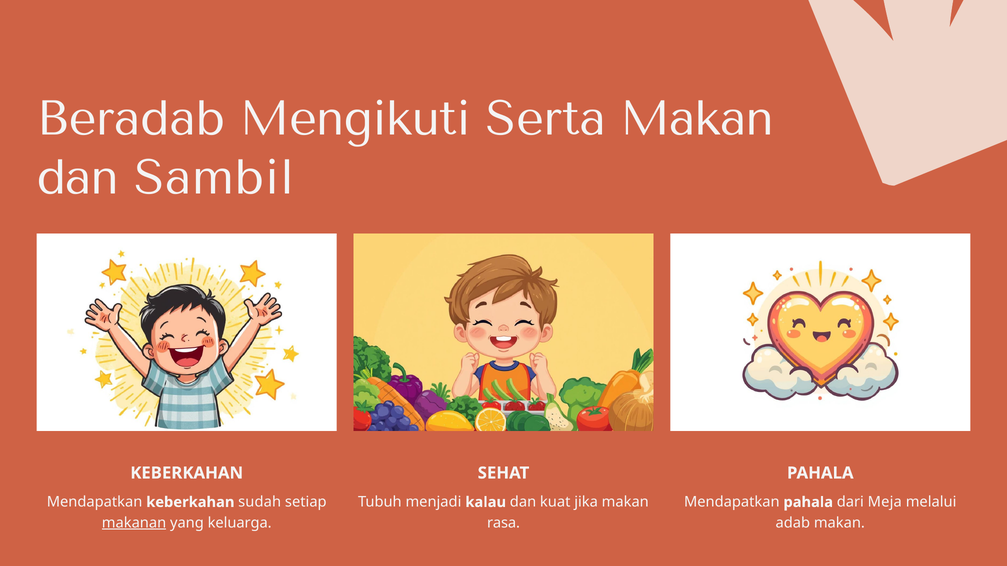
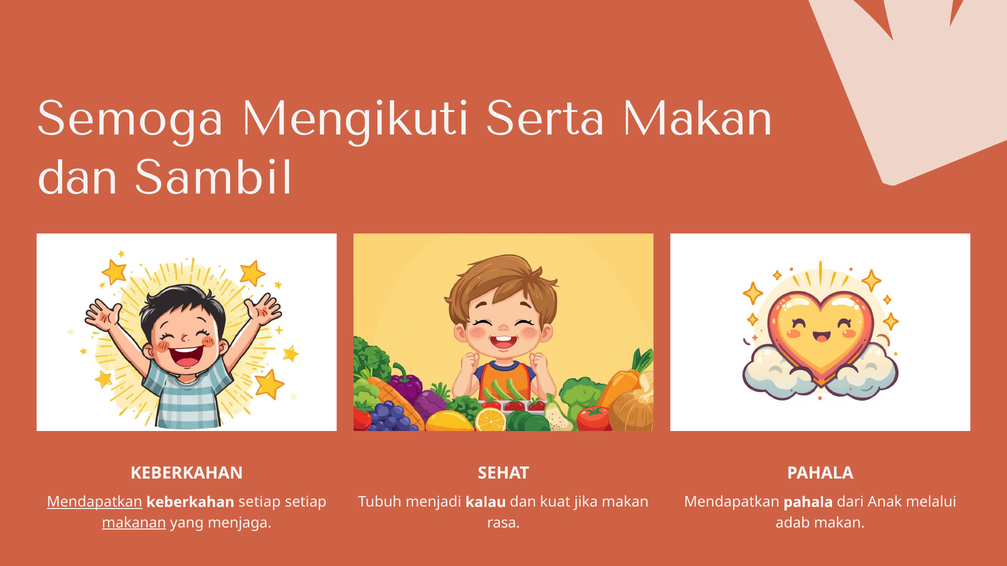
Beradab: Beradab -> Semoga (131, 119)
Mendapatkan underline: none -> present (95, 503)
keberkahan sudah: sudah -> setiap (260, 503)
Meja: Meja -> Anak (885, 503)
keluarga: keluarga -> menjaga (240, 523)
